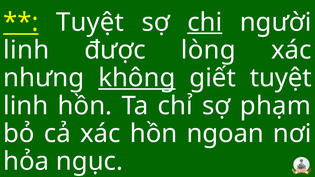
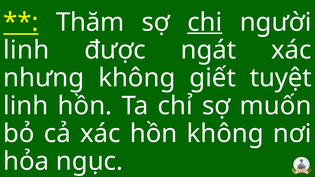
Tuyệt: Tuyệt -> Thăm (90, 22)
lòng: lòng -> ngát (208, 50)
không underline: present -> none (137, 78)
phạm: phạm -> muốn (276, 106)
hồn ngoan: ngoan -> không (225, 134)
